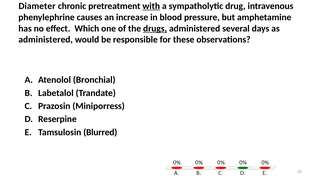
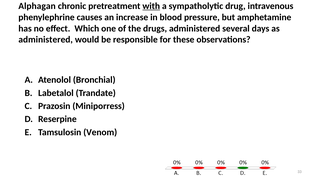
Diameter: Diameter -> Alphagan (37, 6)
drugs underline: present -> none (155, 28)
Blurred: Blurred -> Venom (100, 132)
